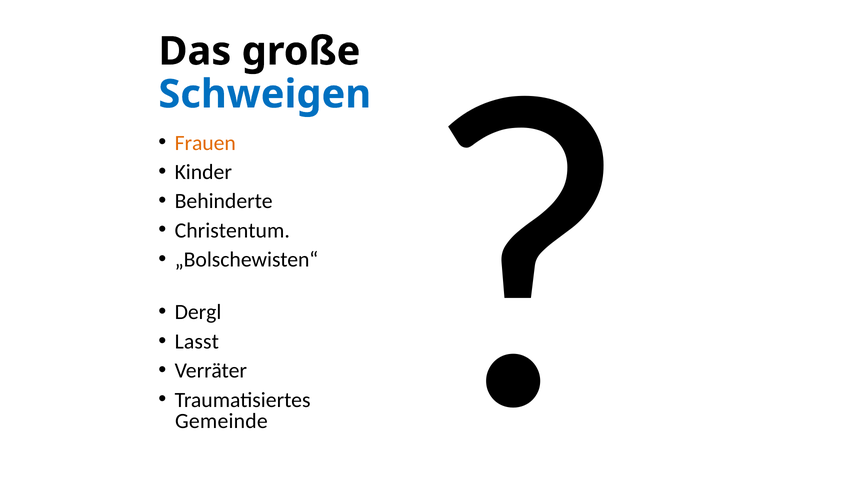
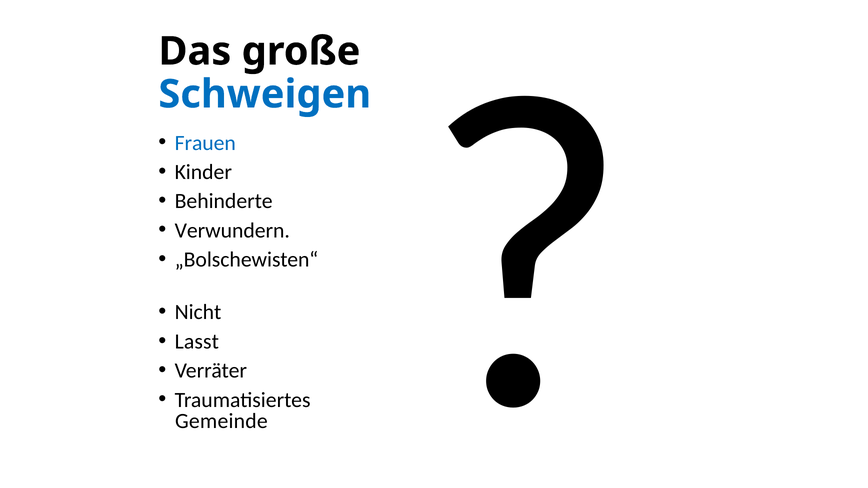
Frauen colour: orange -> blue (205, 143)
Christentum: Christentum -> Verwundern (232, 231)
Dergl: Dergl -> Nicht (198, 312)
